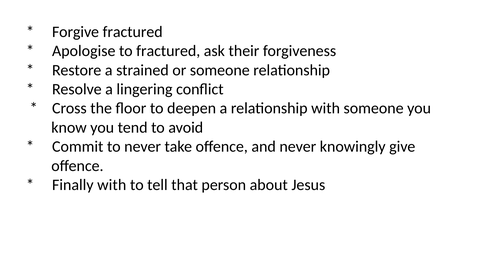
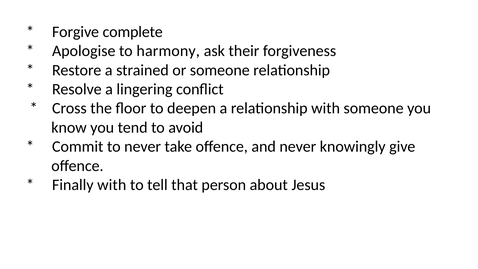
Forgive fractured: fractured -> complete (133, 32)
to fractured: fractured -> harmony (168, 51)
